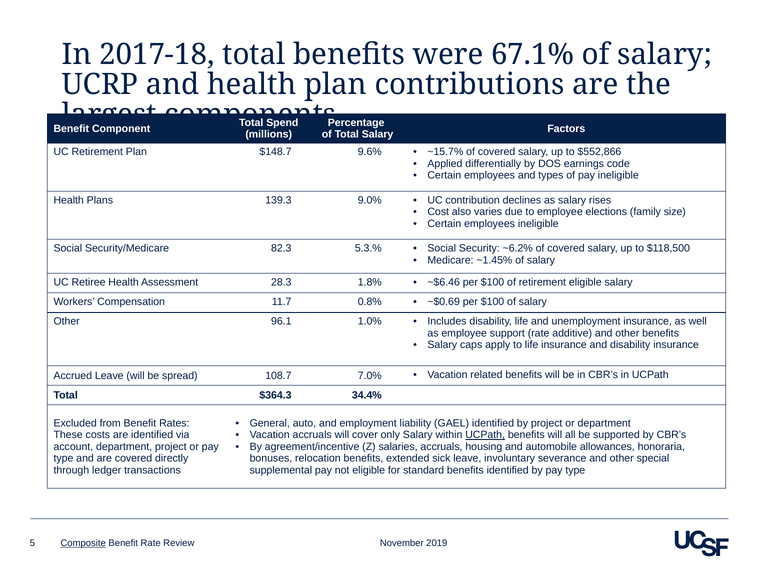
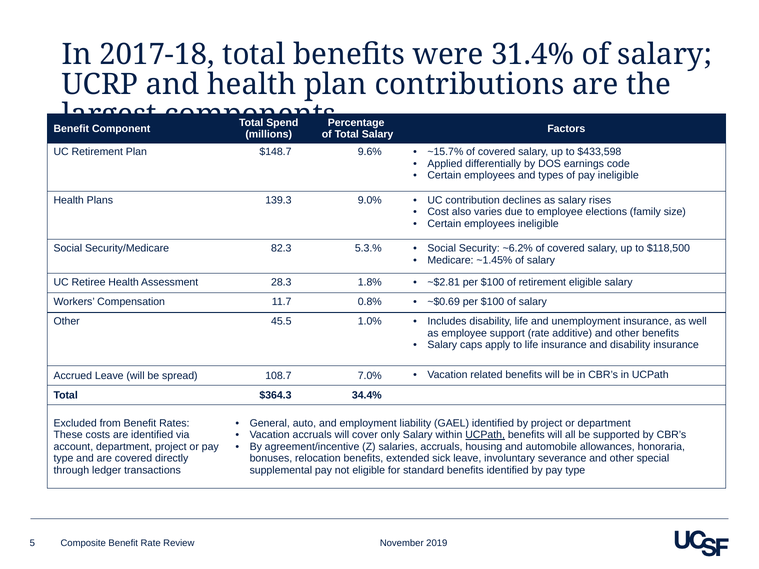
67.1%: 67.1% -> 31.4% (533, 55)
$552,866: $552,866 -> $433,598 (599, 152)
~$6.46: ~$6.46 -> ~$2.81 (444, 282)
96.1: 96.1 -> 45.5 (281, 321)
Composite underline: present -> none (83, 543)
